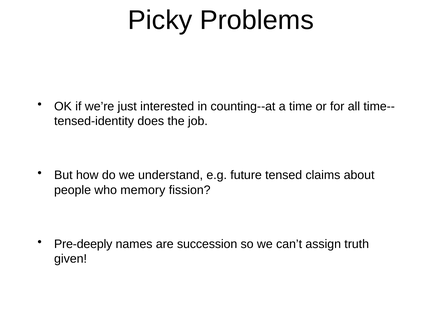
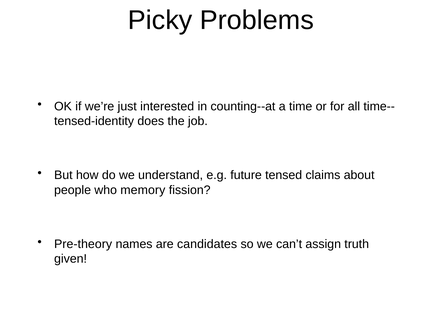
Pre-deeply: Pre-deeply -> Pre-theory (83, 244)
succession: succession -> candidates (207, 244)
